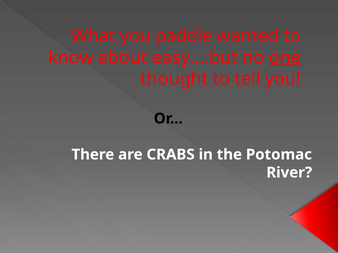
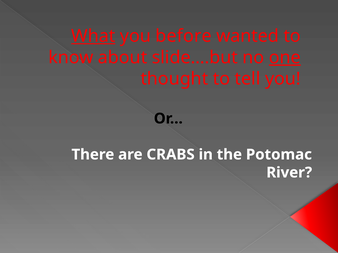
What underline: none -> present (93, 36)
paddle: paddle -> before (184, 36)
easy….but: easy….but -> slide….but (195, 58)
